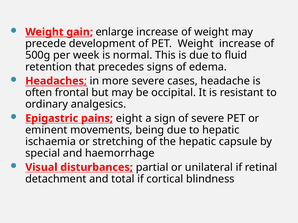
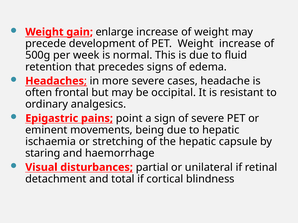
eight: eight -> point (129, 119)
special: special -> staring (43, 154)
